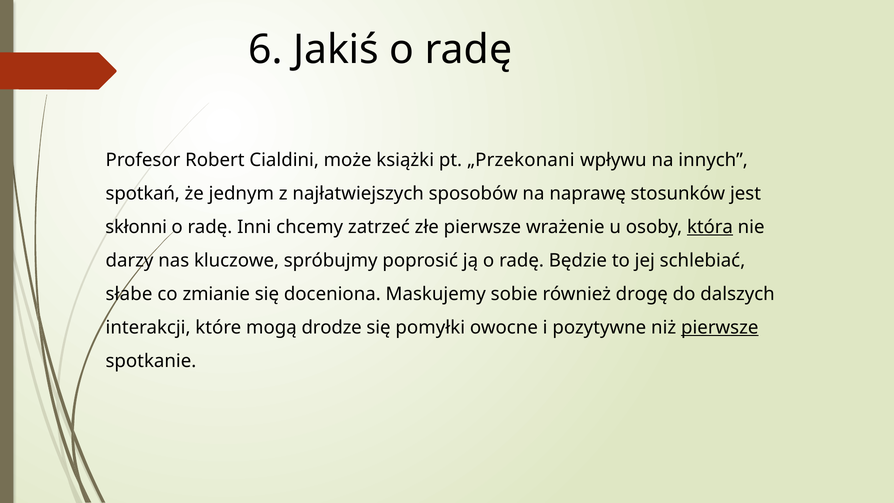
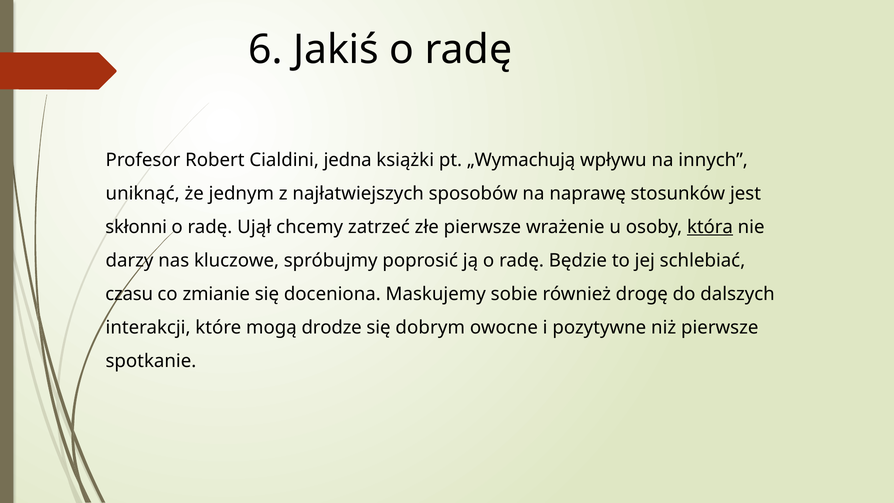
może: może -> jedna (348, 160)
„Przekonani: „Przekonani -> „Wymachują (521, 160)
spotkań: spotkań -> uniknąć (143, 193)
Inni: Inni -> Ujął (254, 227)
słabe: słabe -> czasu (129, 294)
pomyłki: pomyłki -> dobrym (430, 327)
pierwsze underline: present -> none (720, 327)
